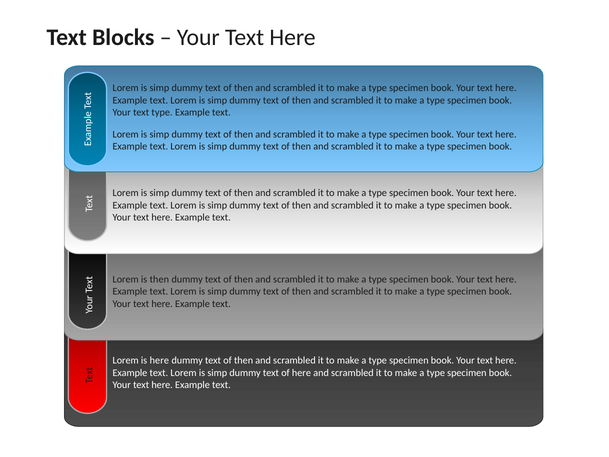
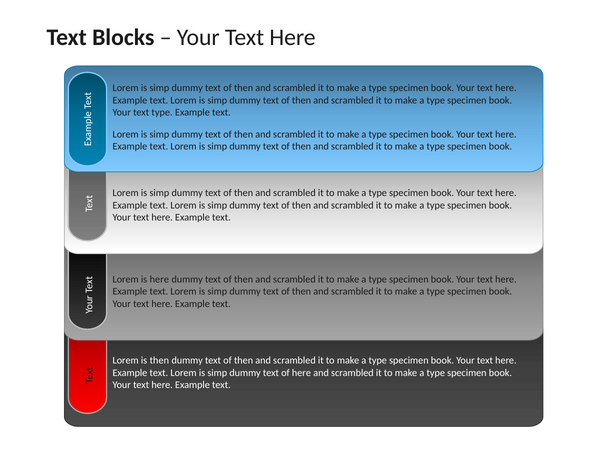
is then: then -> here (159, 279)
is here: here -> then (159, 360)
